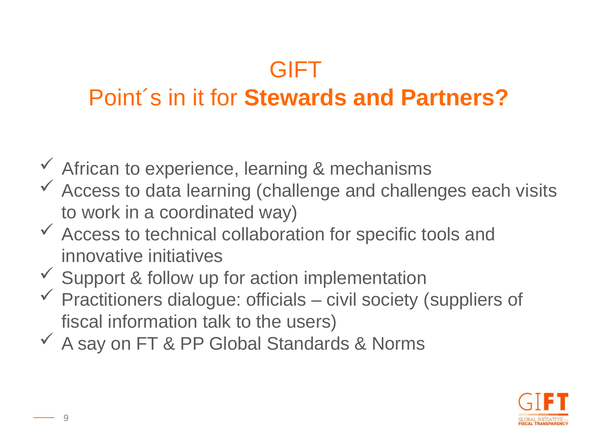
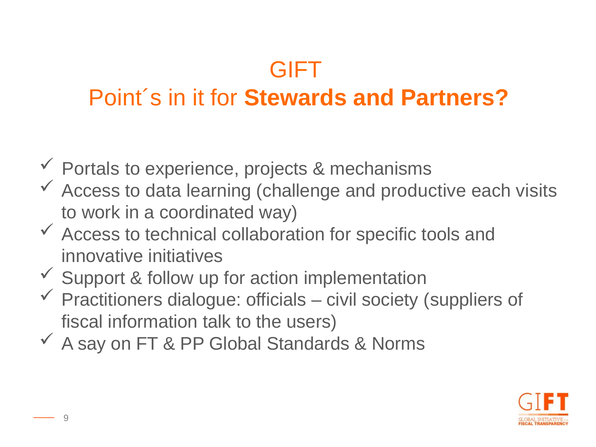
African: African -> Portals (91, 169)
experience learning: learning -> projects (276, 169)
challenges: challenges -> productive (424, 191)
